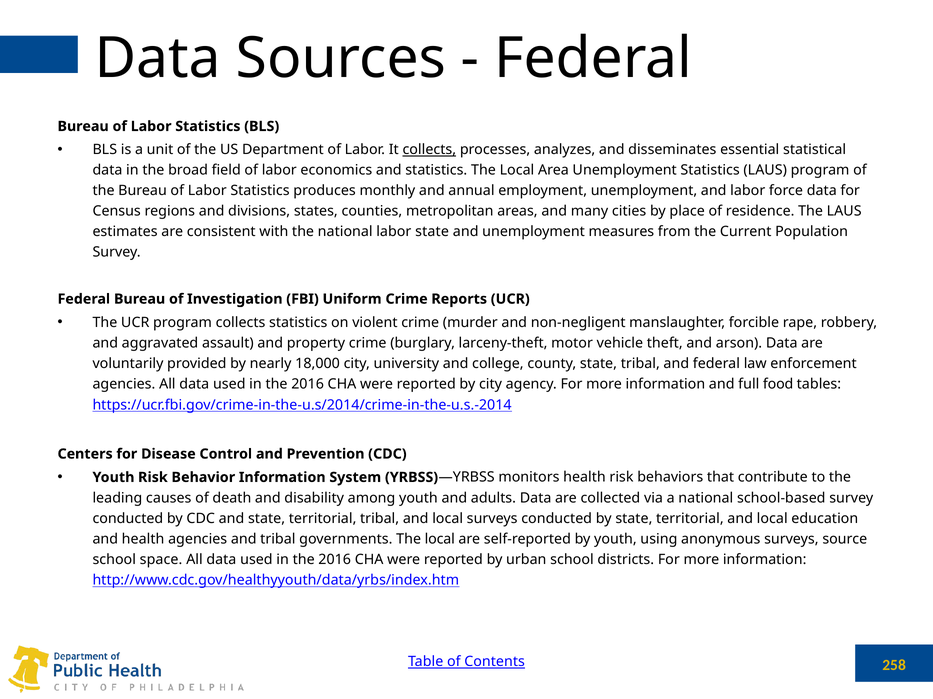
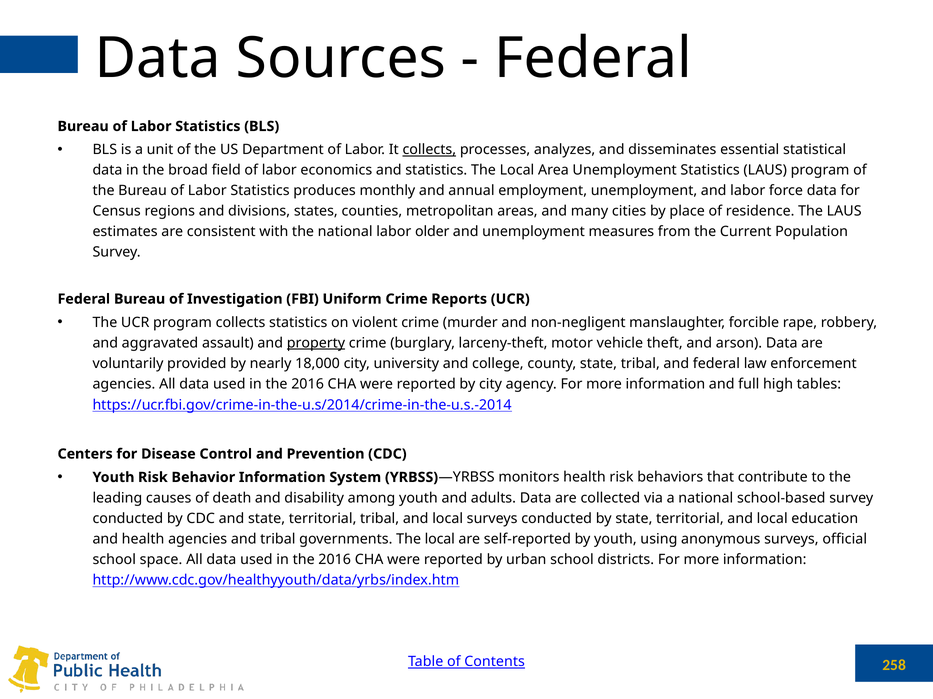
labor state: state -> older (432, 232)
property underline: none -> present (316, 343)
food: food -> high (778, 384)
source: source -> official (845, 539)
